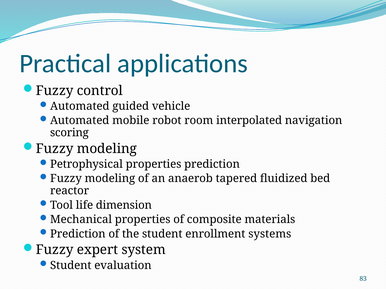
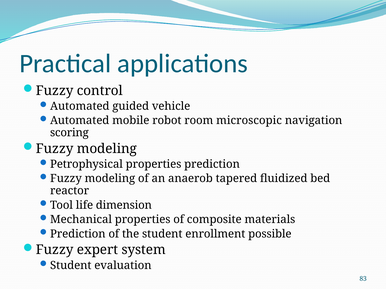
interpolated: interpolated -> microscopic (249, 121)
systems: systems -> possible (270, 234)
